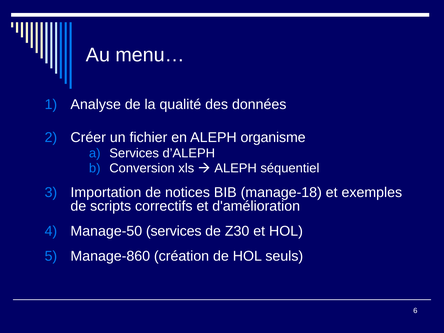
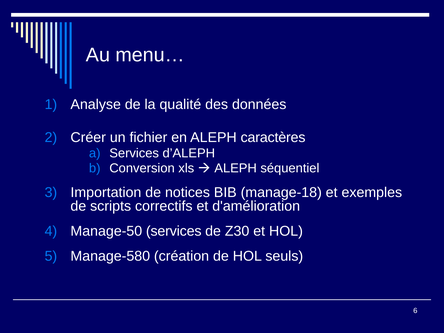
organisme: organisme -> caractères (273, 137)
Manage-860: Manage-860 -> Manage-580 (110, 256)
